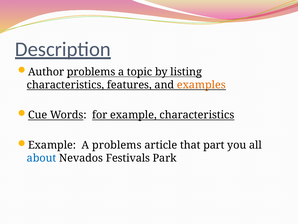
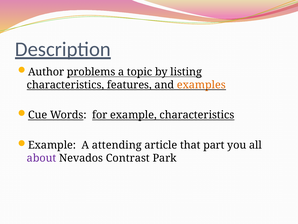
A problems: problems -> attending (117, 145)
about colour: blue -> purple (42, 158)
Festivals: Festivals -> Contrast (128, 158)
